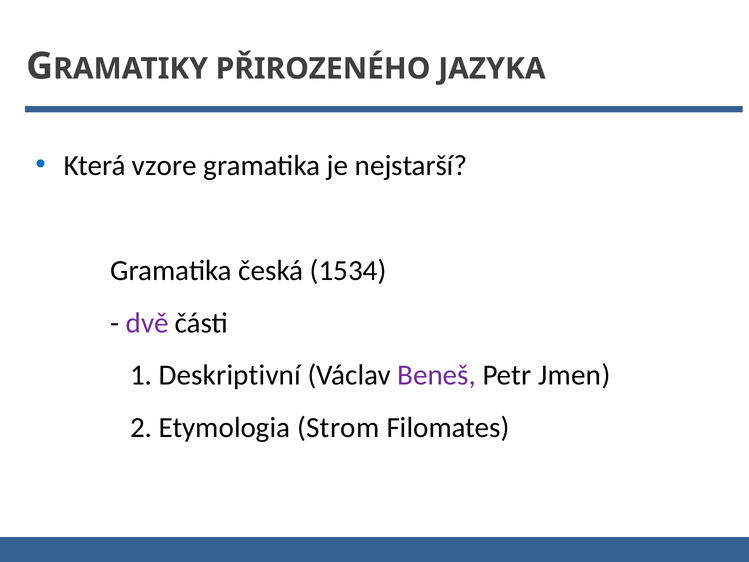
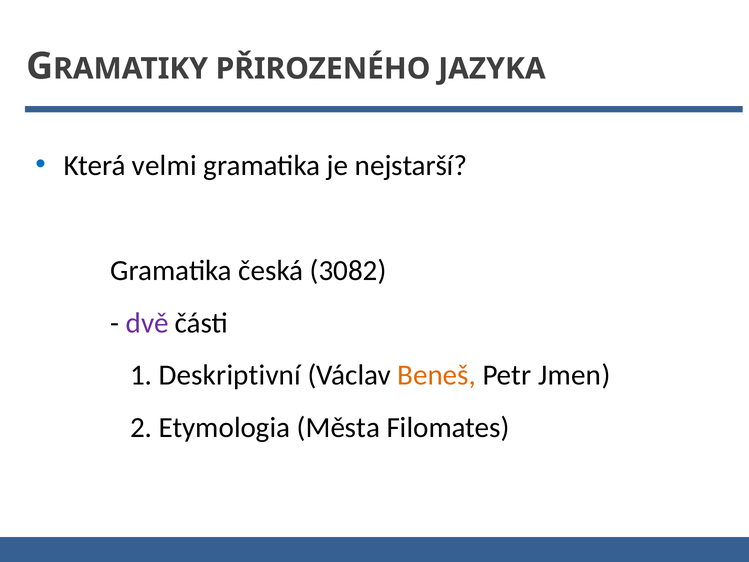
vzore: vzore -> velmi (164, 165)
1534: 1534 -> 3082 (348, 270)
Beneš colour: purple -> orange (437, 375)
Strom: Strom -> Města (338, 428)
